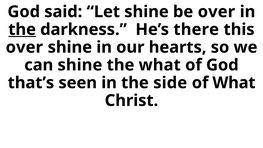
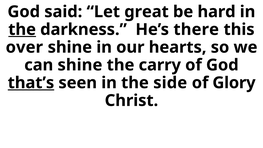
Let shine: shine -> great (147, 12)
be over: over -> hard (217, 12)
the what: what -> carry (160, 65)
that’s underline: none -> present (31, 83)
of What: What -> Glory (234, 83)
